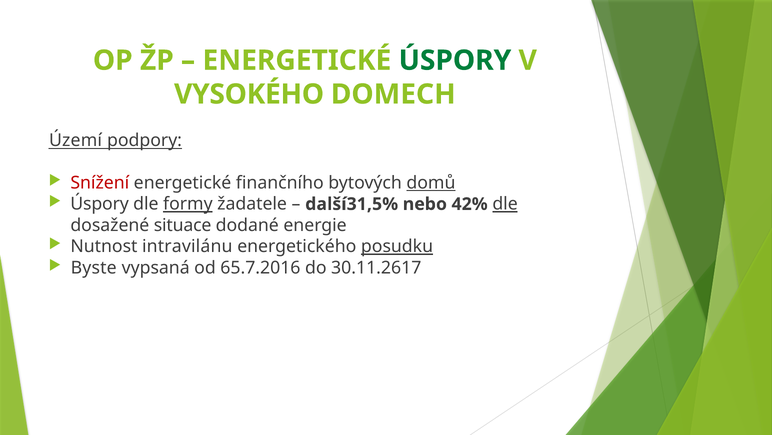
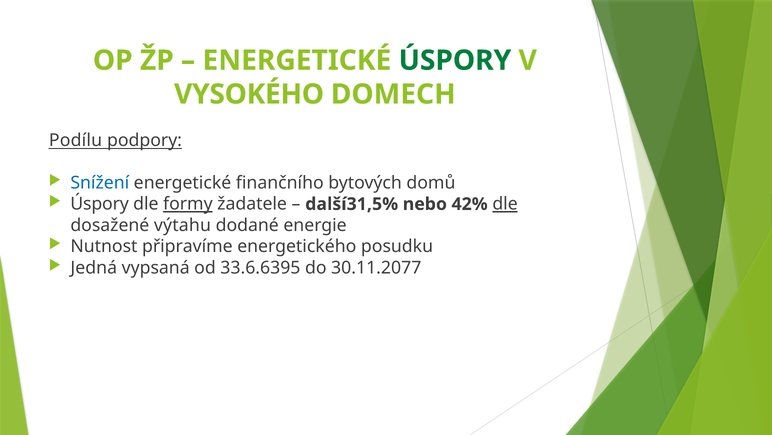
Území: Území -> Podílu (76, 140)
Snížení colour: red -> blue (100, 183)
domů underline: present -> none (431, 183)
situace: situace -> výtahu (182, 225)
intravilánu: intravilánu -> připravíme (187, 246)
posudku underline: present -> none (397, 246)
Byste: Byste -> Jedná (94, 267)
65.7.2016: 65.7.2016 -> 33.6.6395 (260, 267)
30.11.2617: 30.11.2617 -> 30.11.2077 (376, 267)
